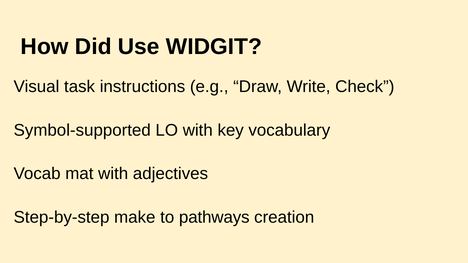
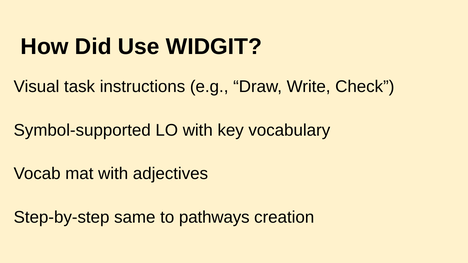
make: make -> same (135, 217)
